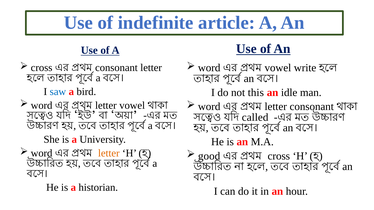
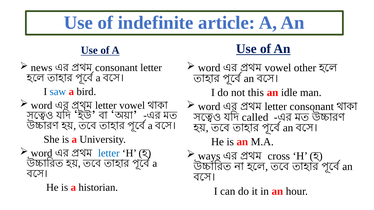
write: write -> other (305, 68)
cross: cross -> news (42, 68)
letter colour: orange -> blue (109, 153)
good: good -> ways (209, 156)
